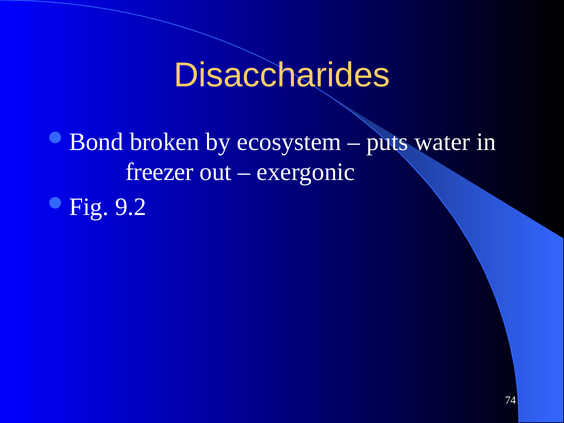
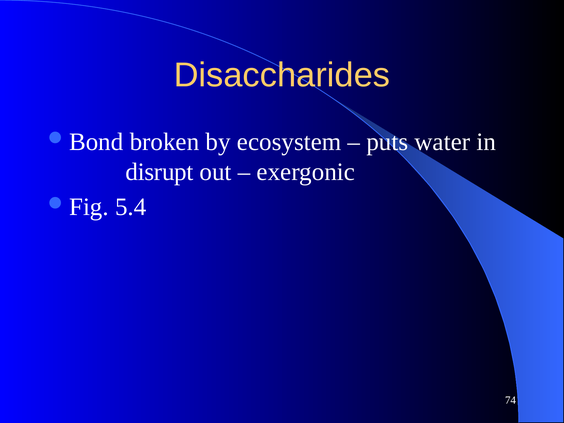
freezer: freezer -> disrupt (159, 172)
9.2: 9.2 -> 5.4 (131, 207)
